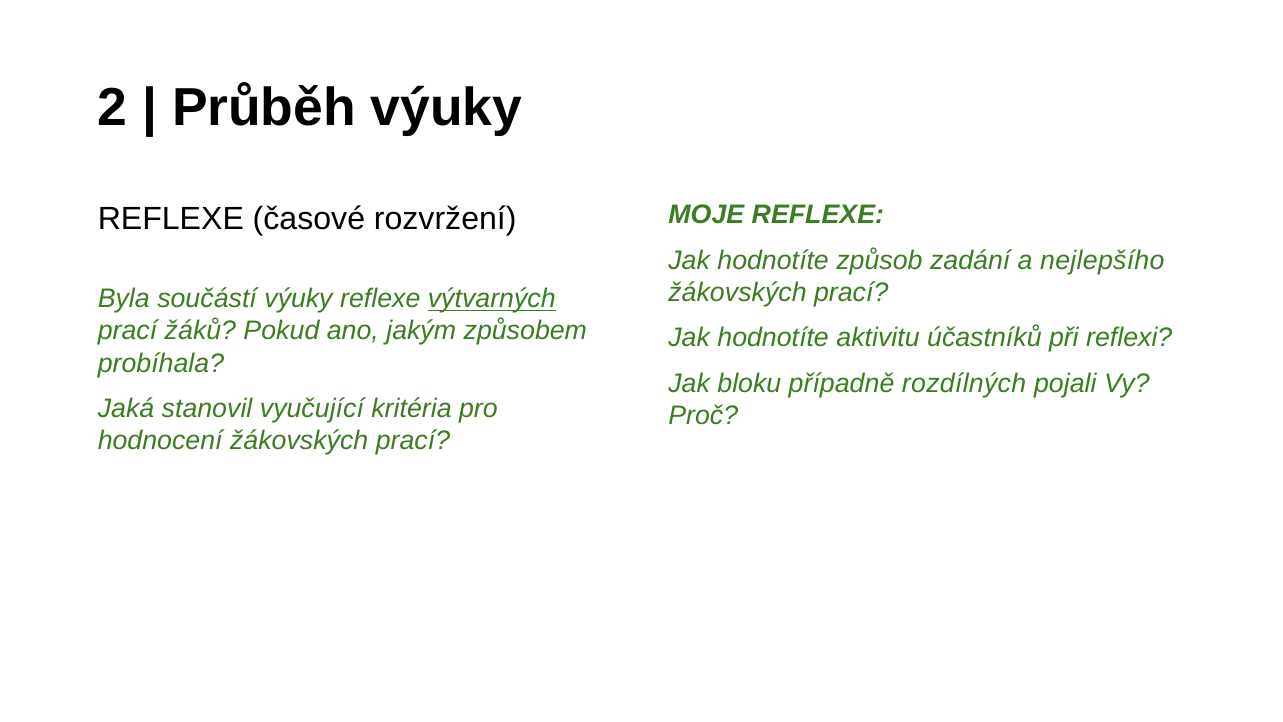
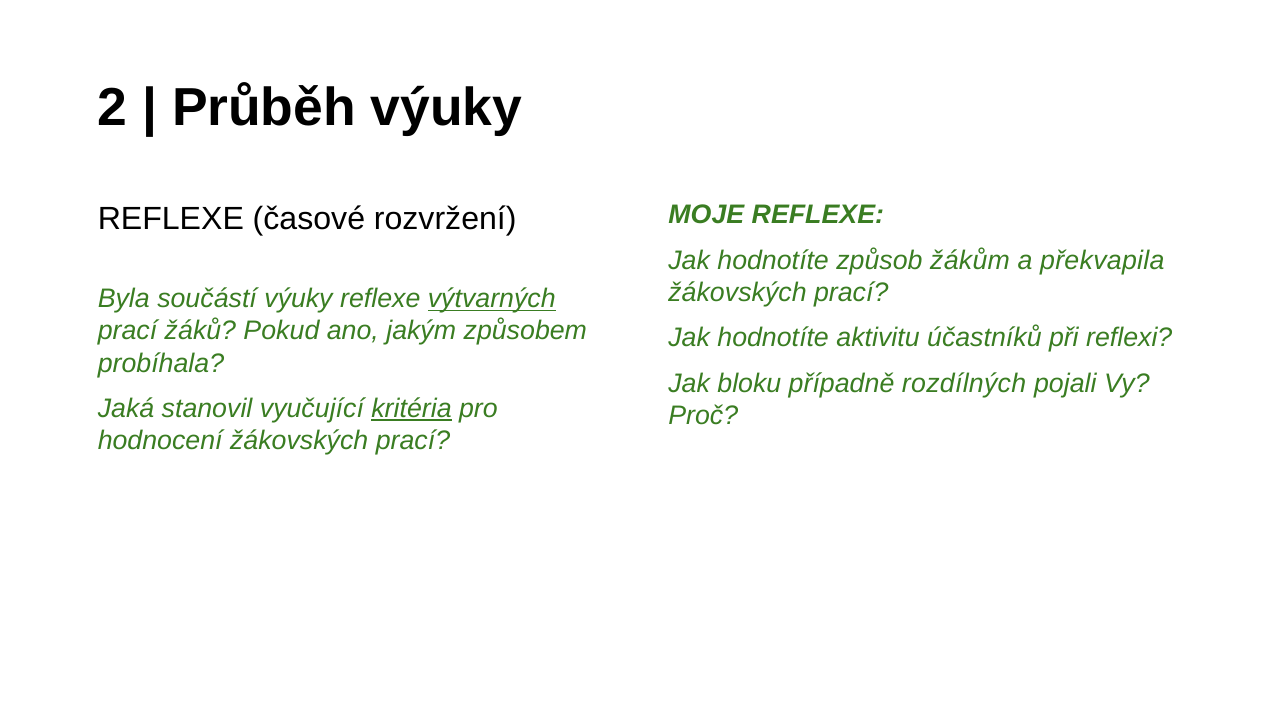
zadání: zadání -> žákům (970, 260)
nejlepšího: nejlepšího -> překvapila (1102, 260)
kritéria underline: none -> present (411, 409)
